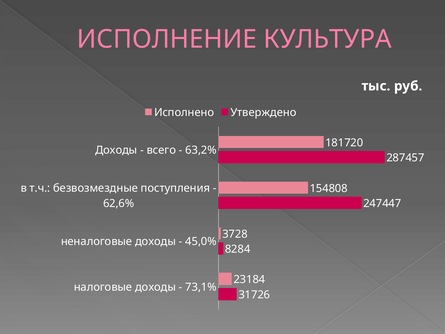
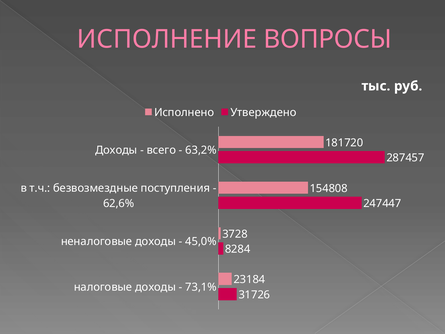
КУЛЬТУРА: КУЛЬТУРА -> ВОПРОСЫ (328, 39)
